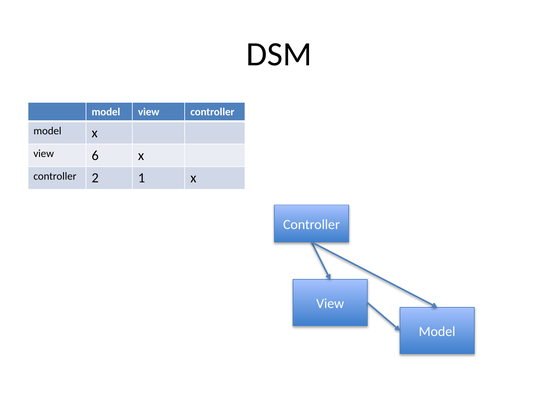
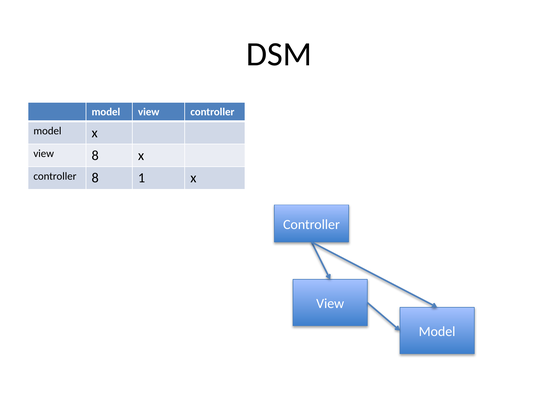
view 6: 6 -> 8 (95, 155)
controller 2: 2 -> 8 (95, 178)
